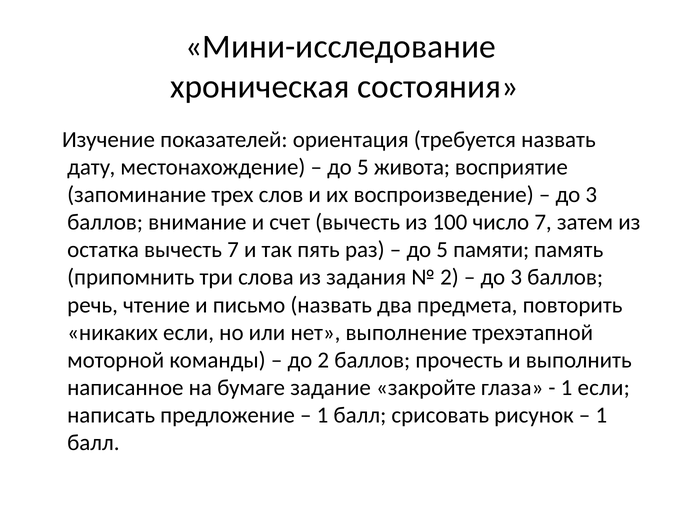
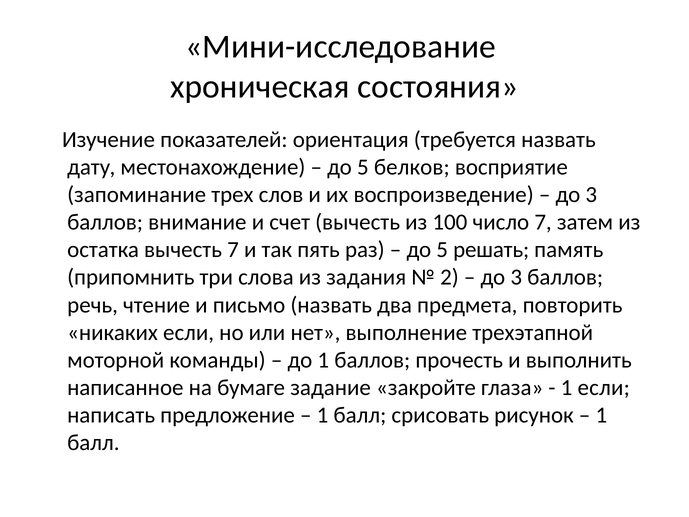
живота: живота -> белков (412, 167)
памяти: памяти -> решать (491, 250)
до 2: 2 -> 1 (323, 360)
